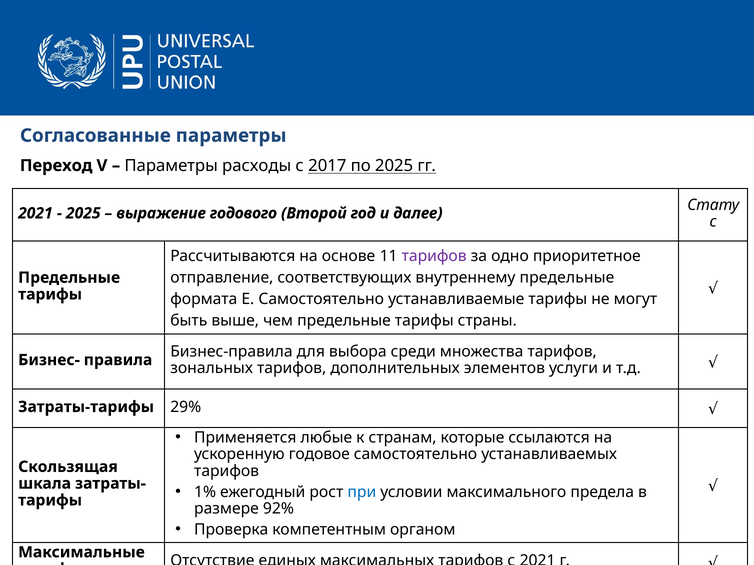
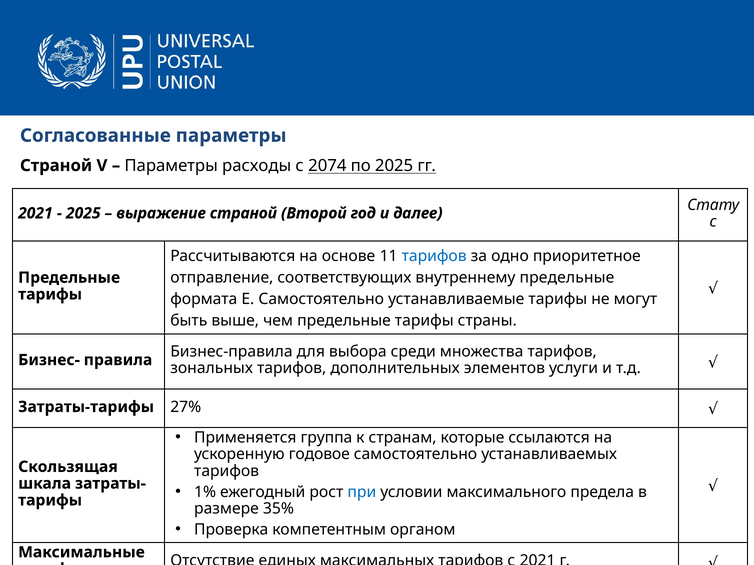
Переход: Переход -> Страной (56, 166)
2017: 2017 -> 2074 (327, 166)
выражение годового: годового -> страной (243, 213)
тарифов colour: purple -> blue (434, 256)
29%: 29% -> 27% (186, 407)
любые: любые -> группа (326, 438)
92%: 92% -> 35% (278, 509)
